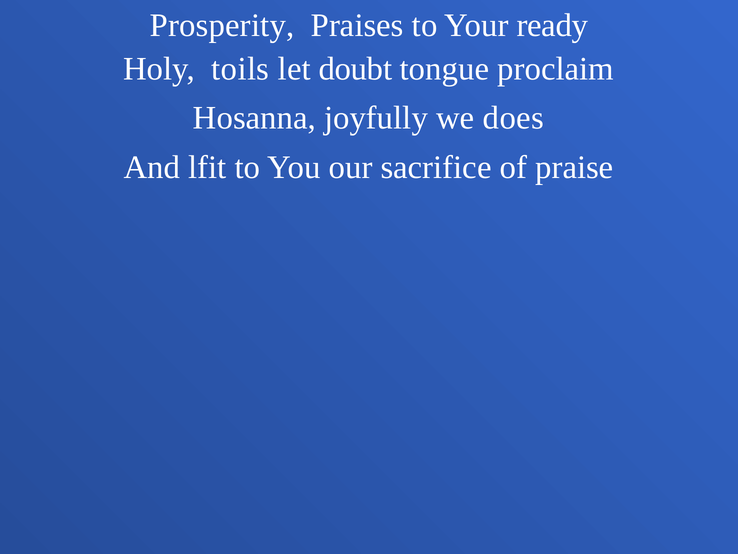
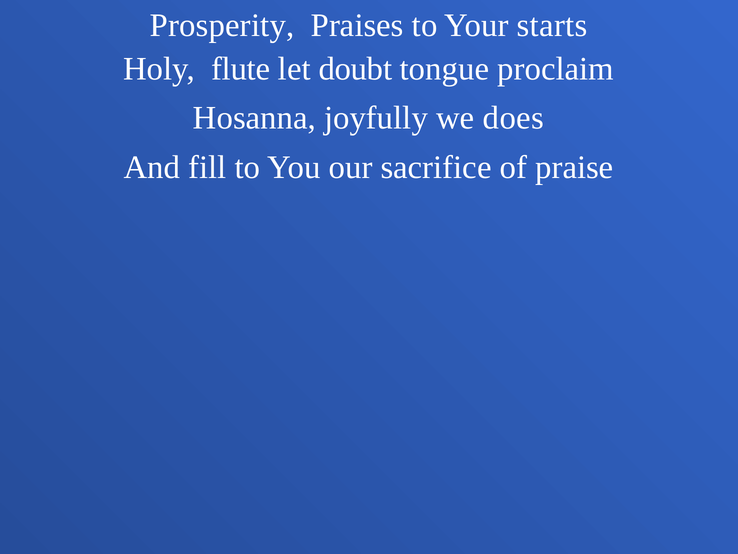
ready: ready -> starts (552, 26)
toils: toils -> flute (241, 69)
lfit: lfit -> fill (207, 167)
